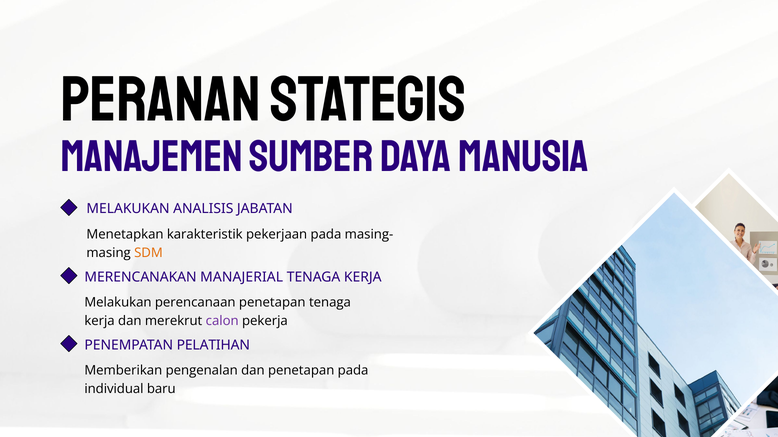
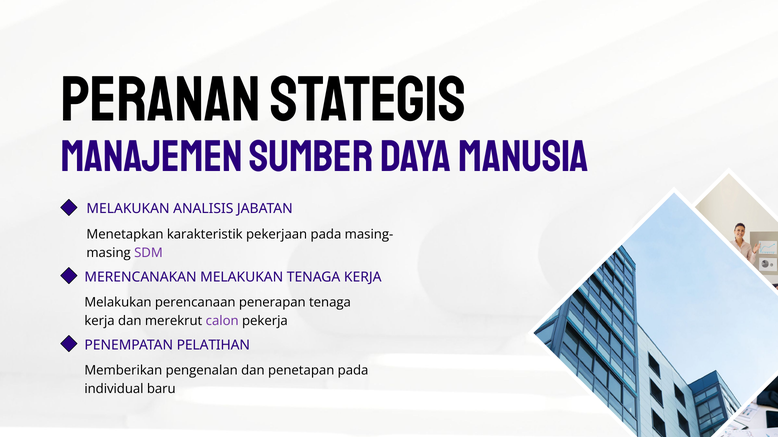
SDM colour: orange -> purple (148, 253)
MERENCANAKAN MANAJERIAL: MANAJERIAL -> MELAKUKAN (242, 277)
perencanaan penetapan: penetapan -> penerapan (272, 303)
